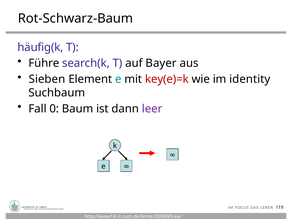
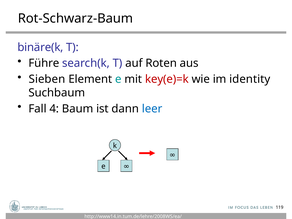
häufig(k: häufig(k -> binäre(k (40, 47)
Bayer: Bayer -> Roten (161, 63)
0: 0 -> 4 (54, 109)
leer colour: purple -> blue (152, 109)
